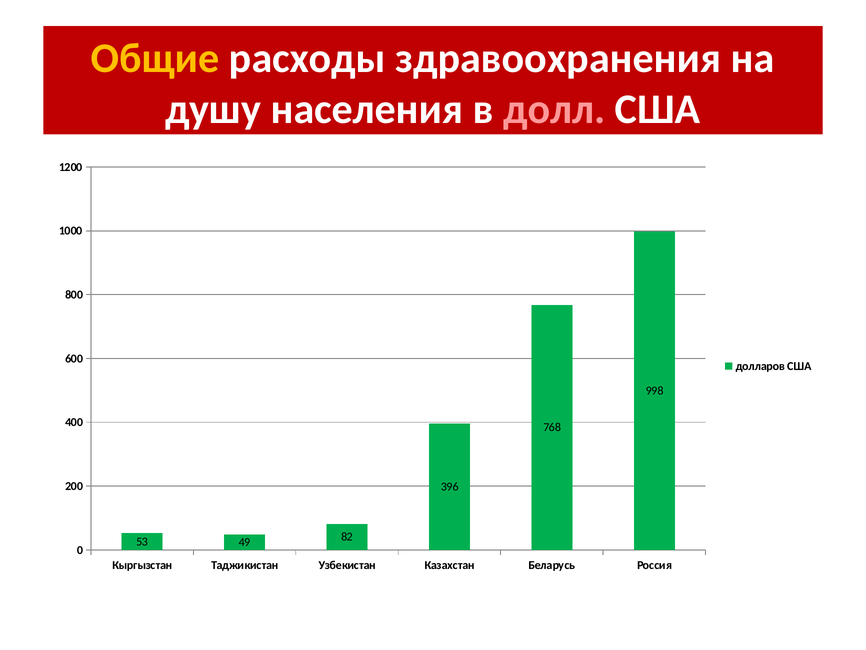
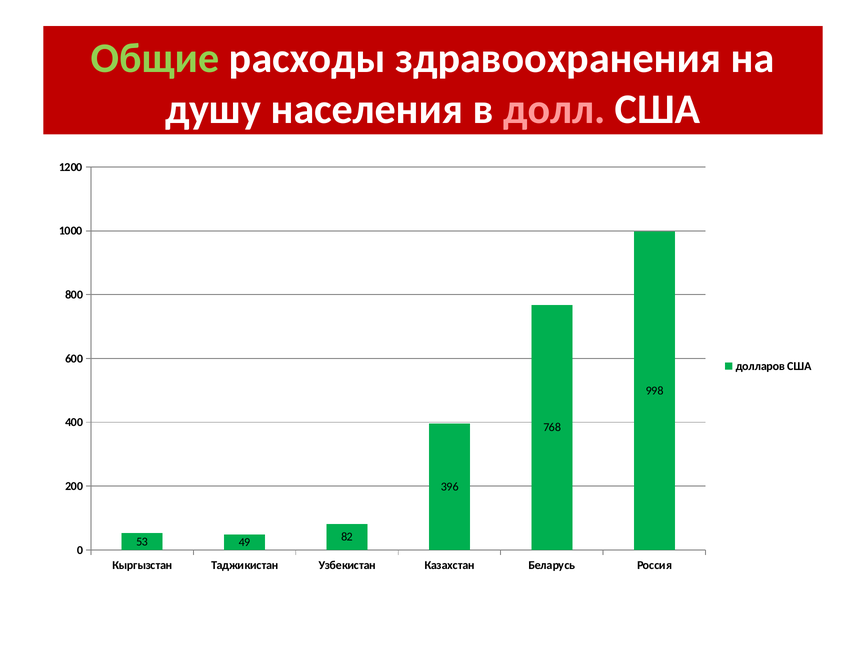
Общие colour: yellow -> light green (155, 59)
